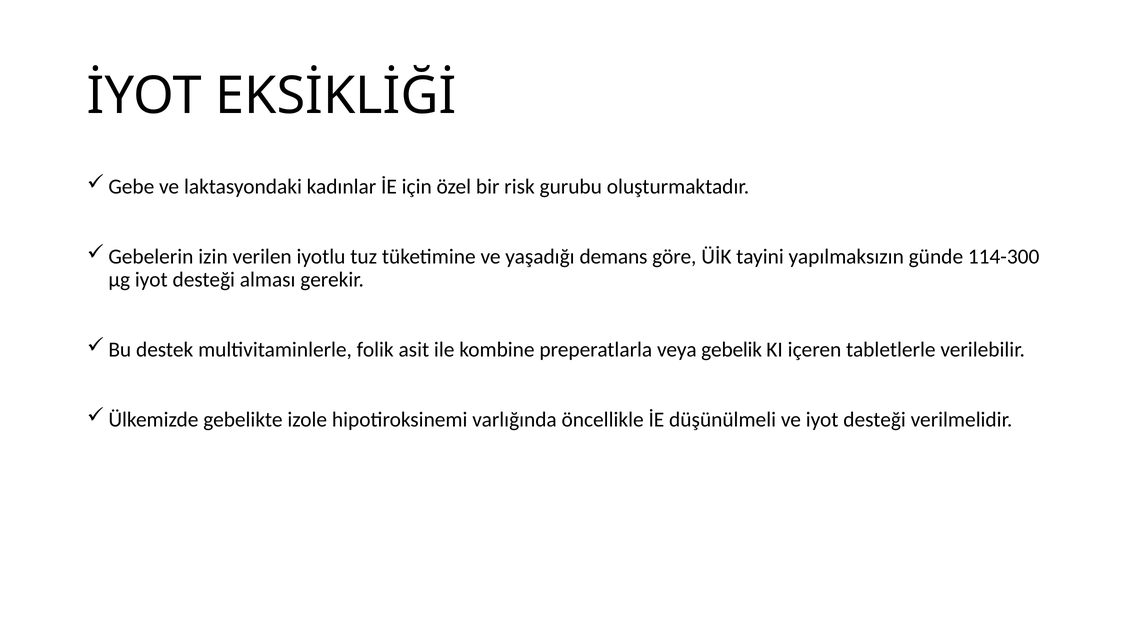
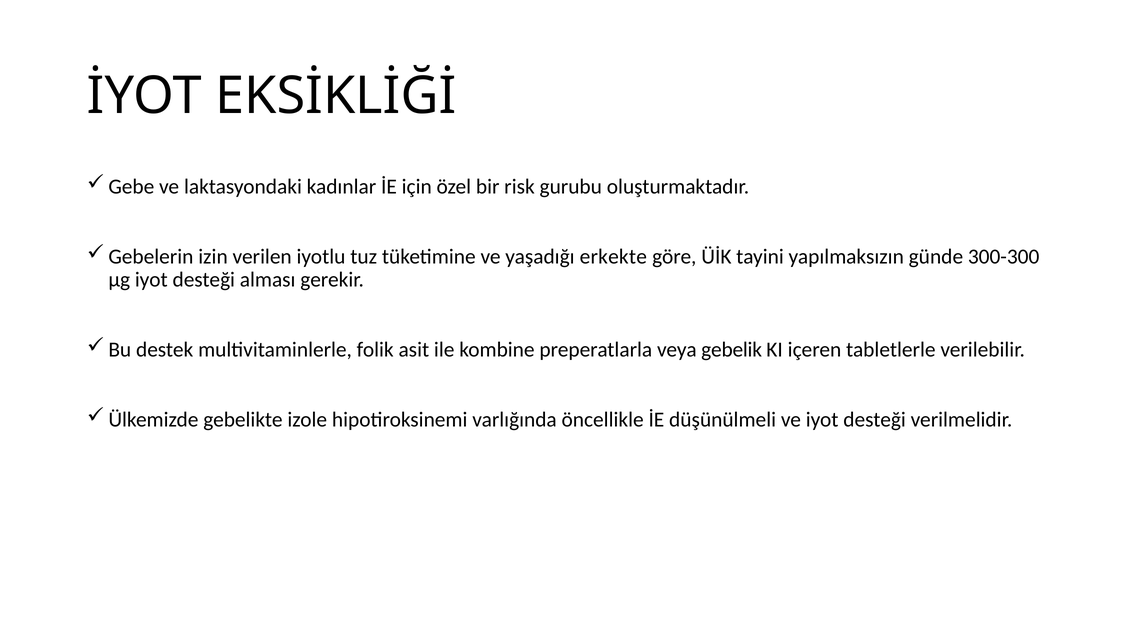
demans: demans -> erkekte (613, 257)
114-300: 114-300 -> 300-300 (1004, 257)
